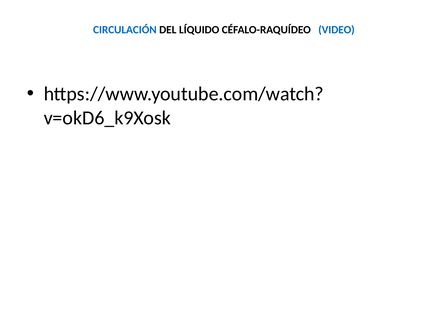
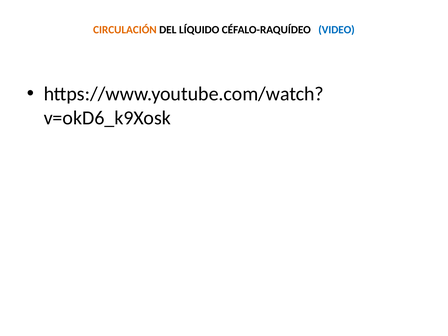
CIRCULACIÓN colour: blue -> orange (125, 30)
